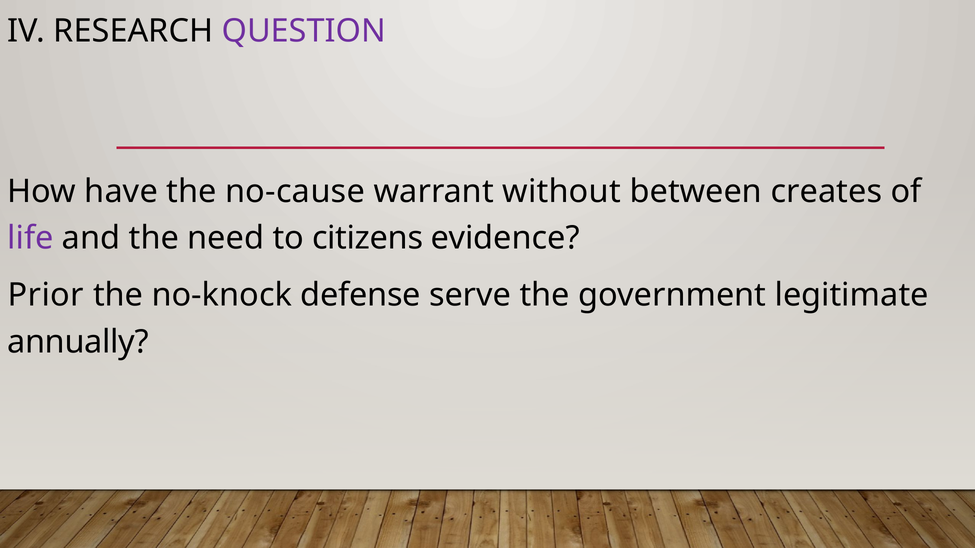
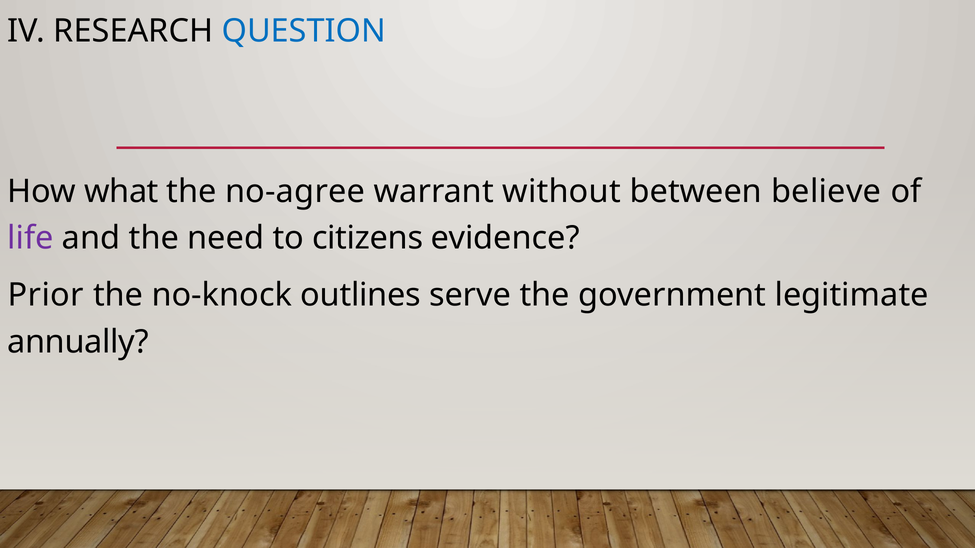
QUESTION colour: purple -> blue (304, 31)
have: have -> what (121, 191)
no-cause: no-cause -> no-agree (295, 191)
creates: creates -> believe (826, 191)
defense: defense -> outlines (361, 295)
